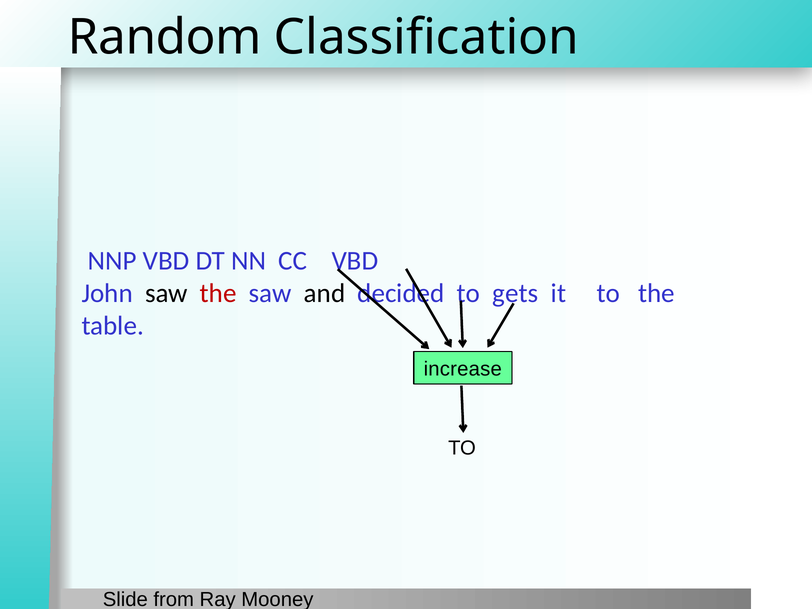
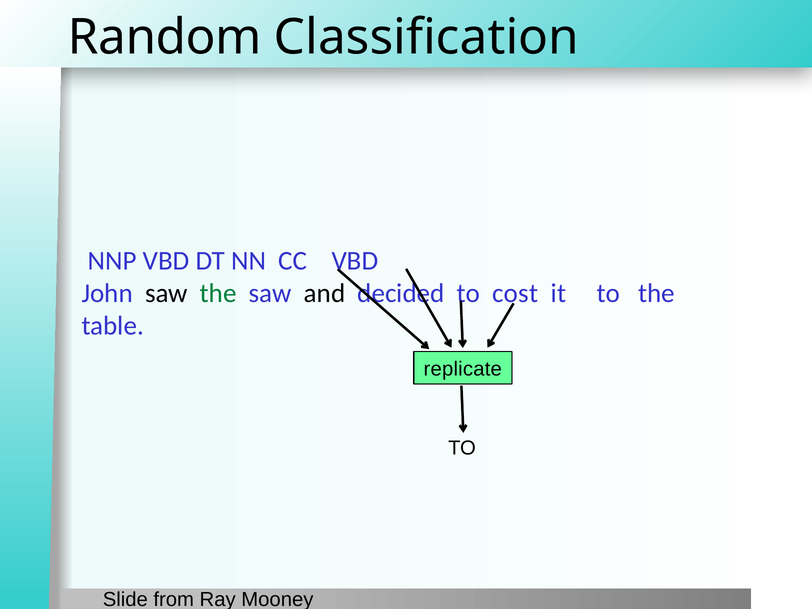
the colour: red -> green (218, 293)
gets: gets -> cost (515, 293)
increase: increase -> replicate (463, 369)
